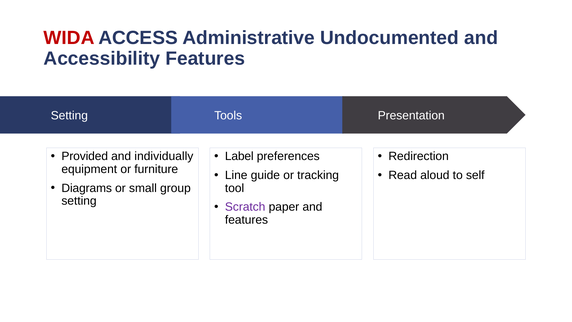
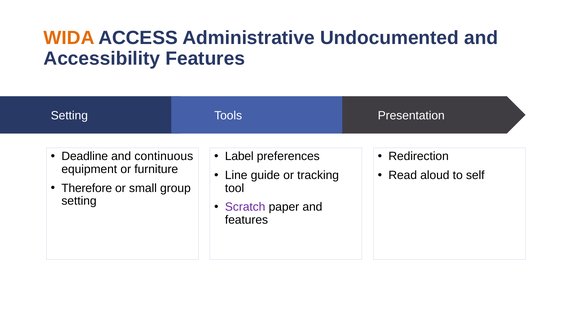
WIDA colour: red -> orange (69, 38)
Provided: Provided -> Deadline (85, 156)
individually: individually -> continuous (164, 156)
Diagrams: Diagrams -> Therefore (87, 188)
